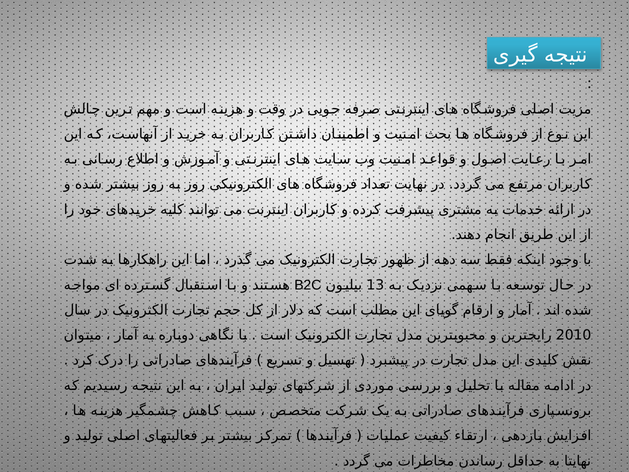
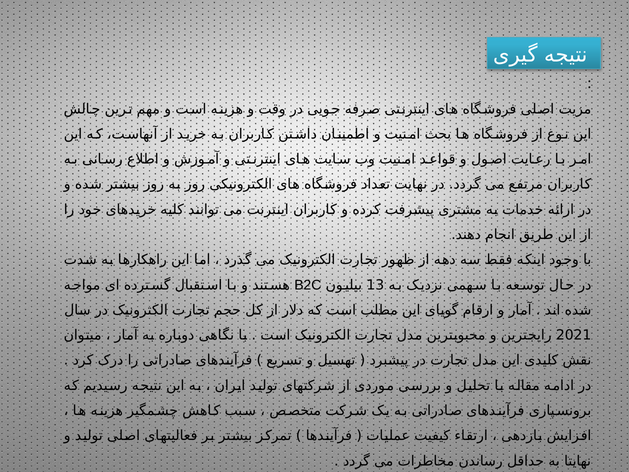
2010: 2010 -> 2021 (574, 335)
